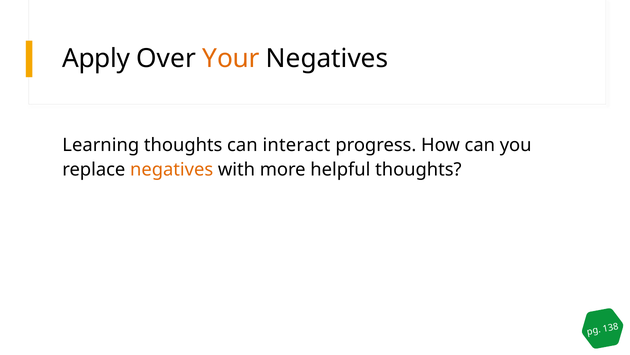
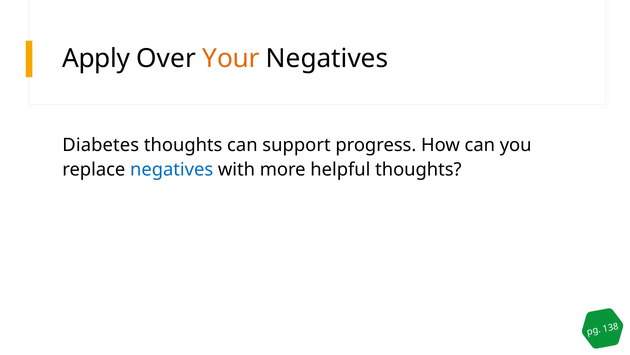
Learning: Learning -> Diabetes (101, 145)
interact: interact -> support (297, 145)
negatives colour: orange -> blue (172, 169)
